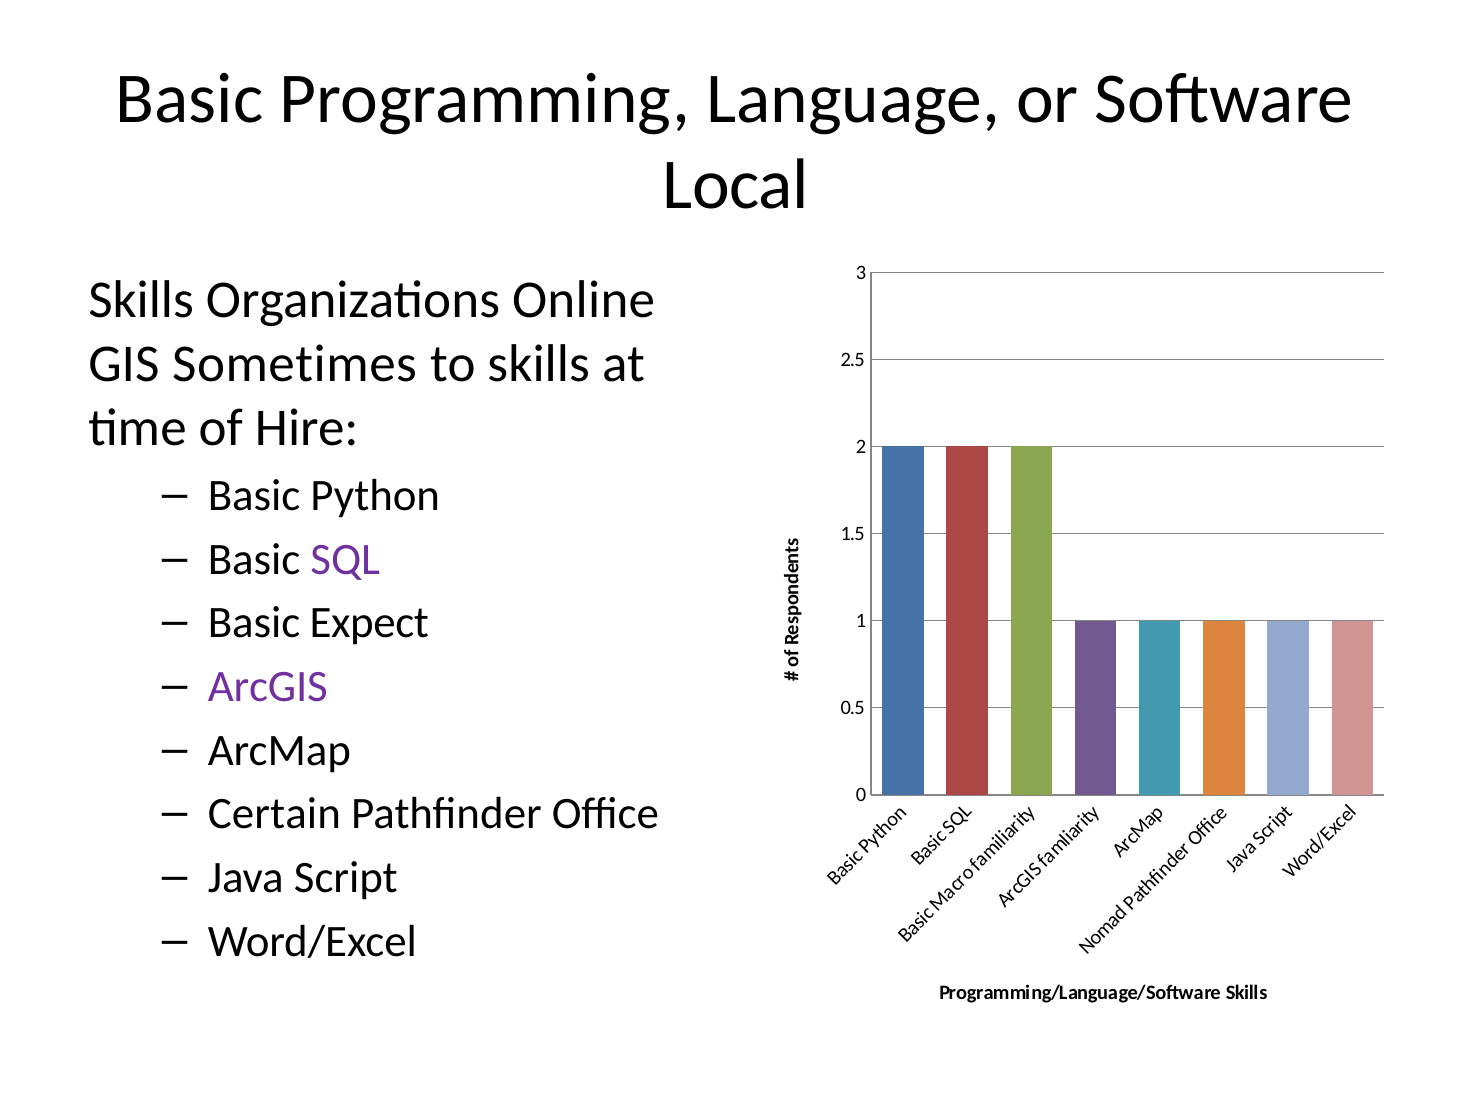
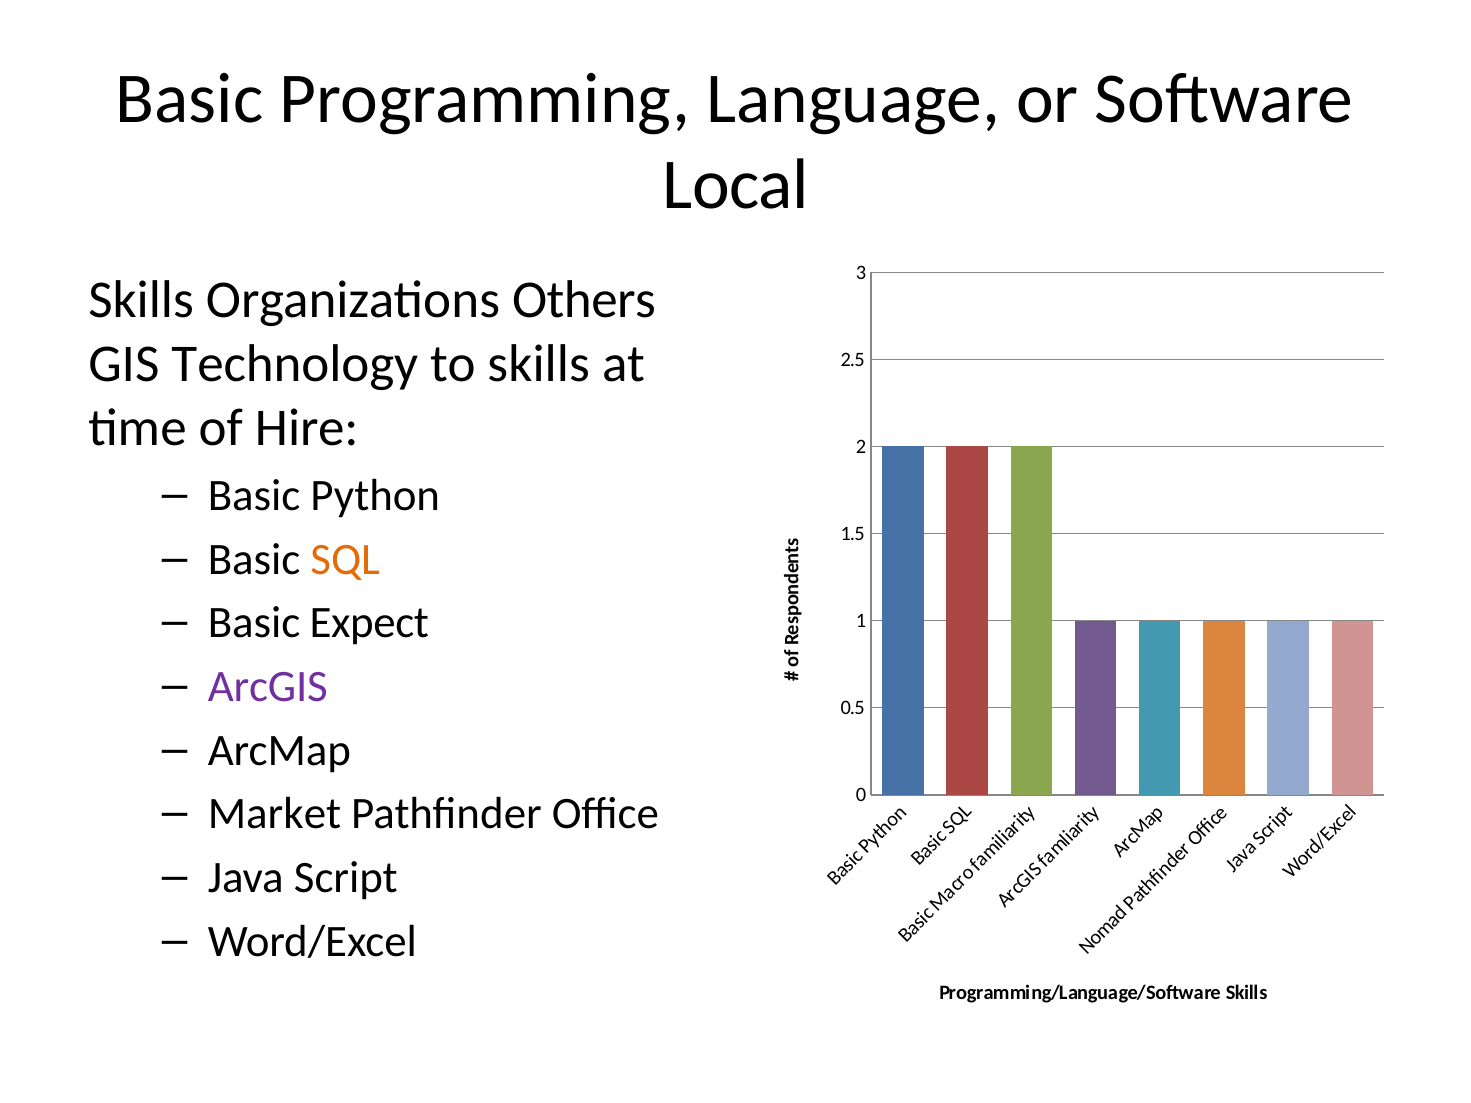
Online: Online -> Others (584, 300)
Sometimes: Sometimes -> Technology (295, 364)
SQL colour: purple -> orange (345, 559)
Certain: Certain -> Market (274, 814)
